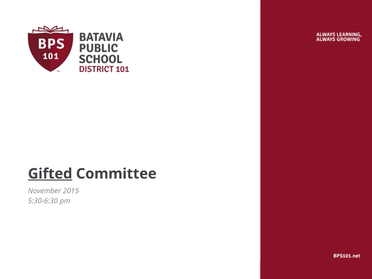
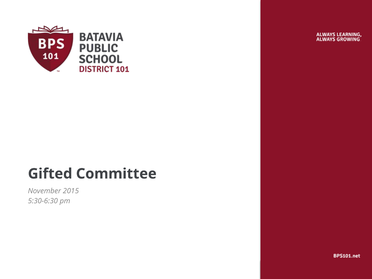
Gifted underline: present -> none (50, 174)
